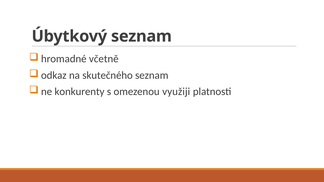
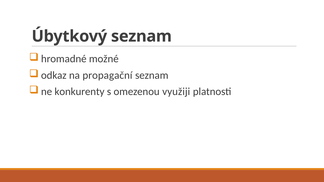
včetně: včetně -> možné (104, 59)
skutečného: skutečného -> propagační (107, 75)
